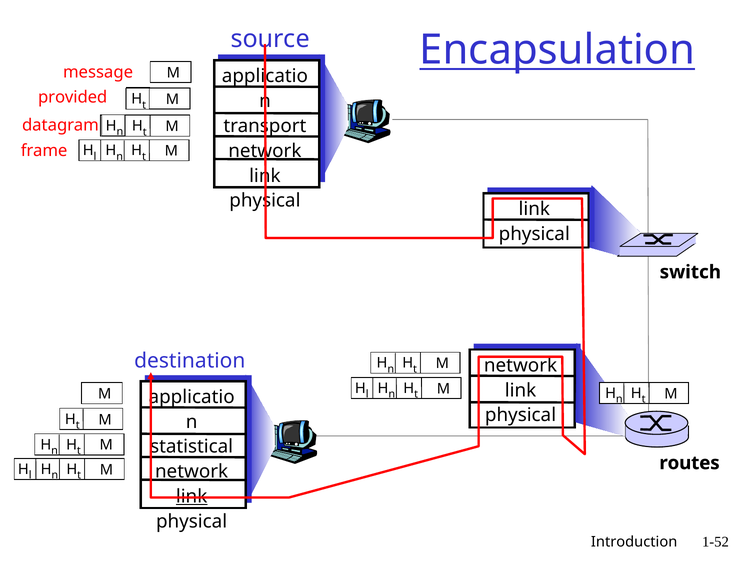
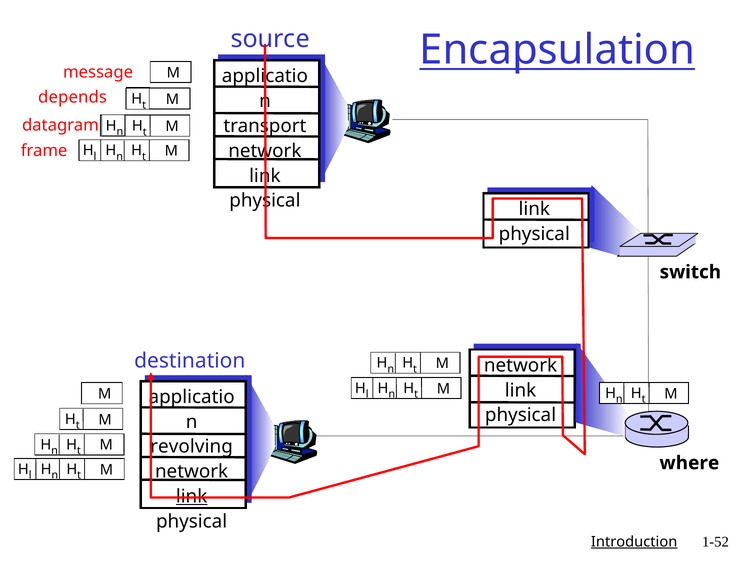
provided: provided -> depends (73, 97)
statistical: statistical -> revolving (192, 446)
routes: routes -> where (689, 463)
Introduction underline: none -> present (634, 541)
